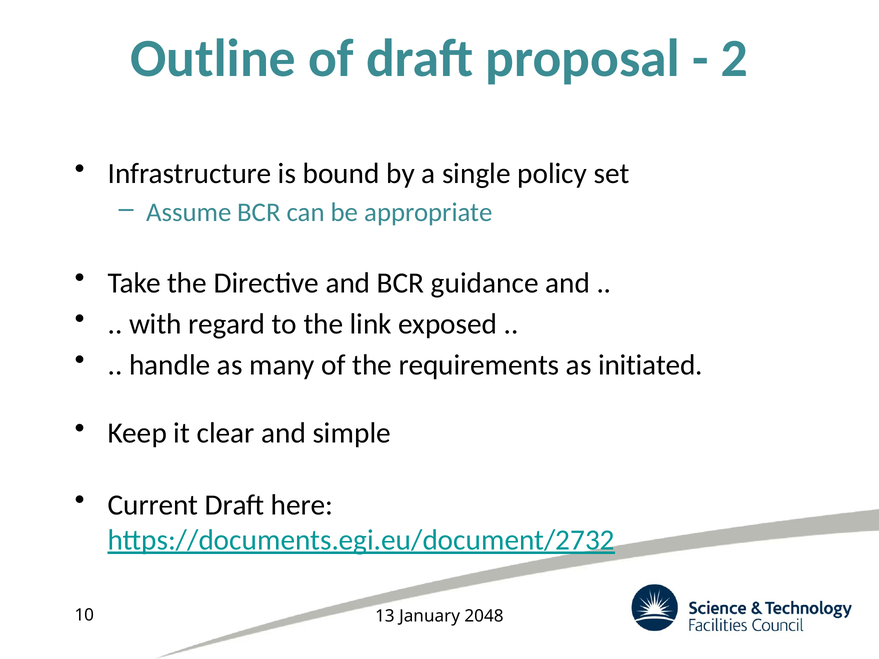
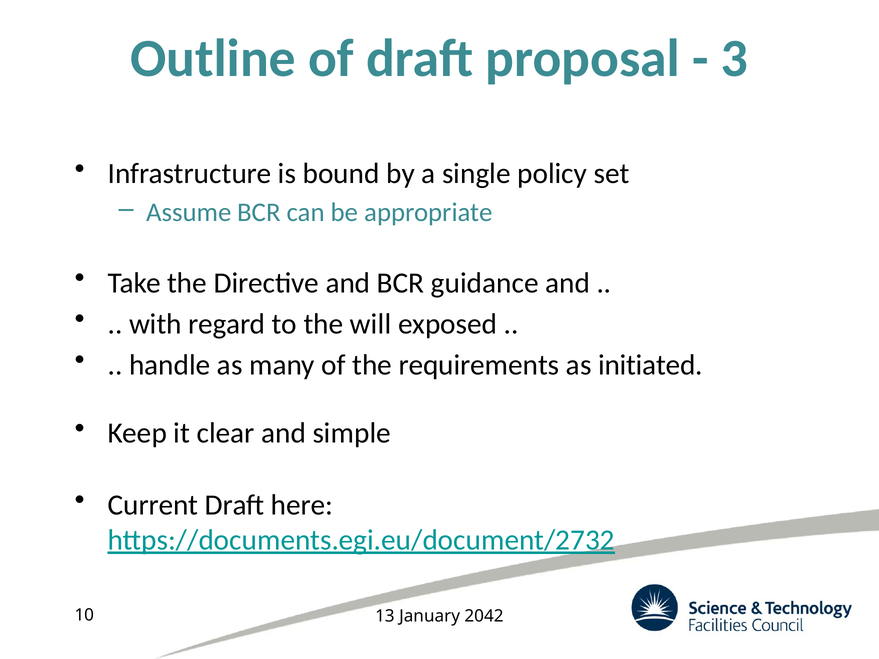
2: 2 -> 3 (734, 59)
link: link -> will (371, 324)
2048: 2048 -> 2042 (484, 617)
